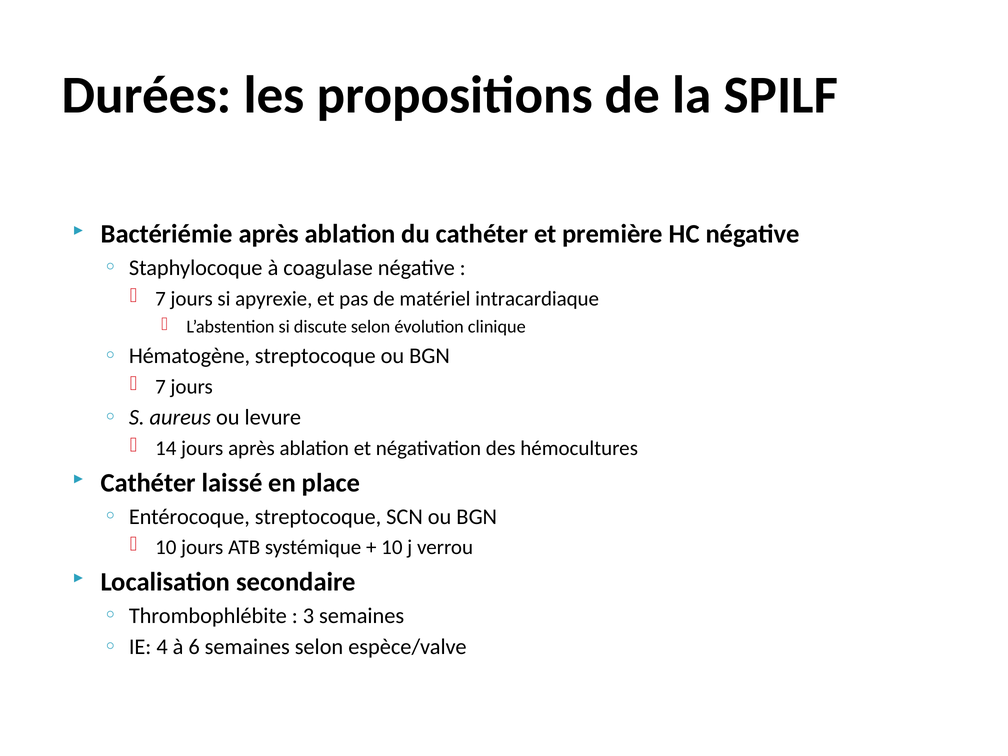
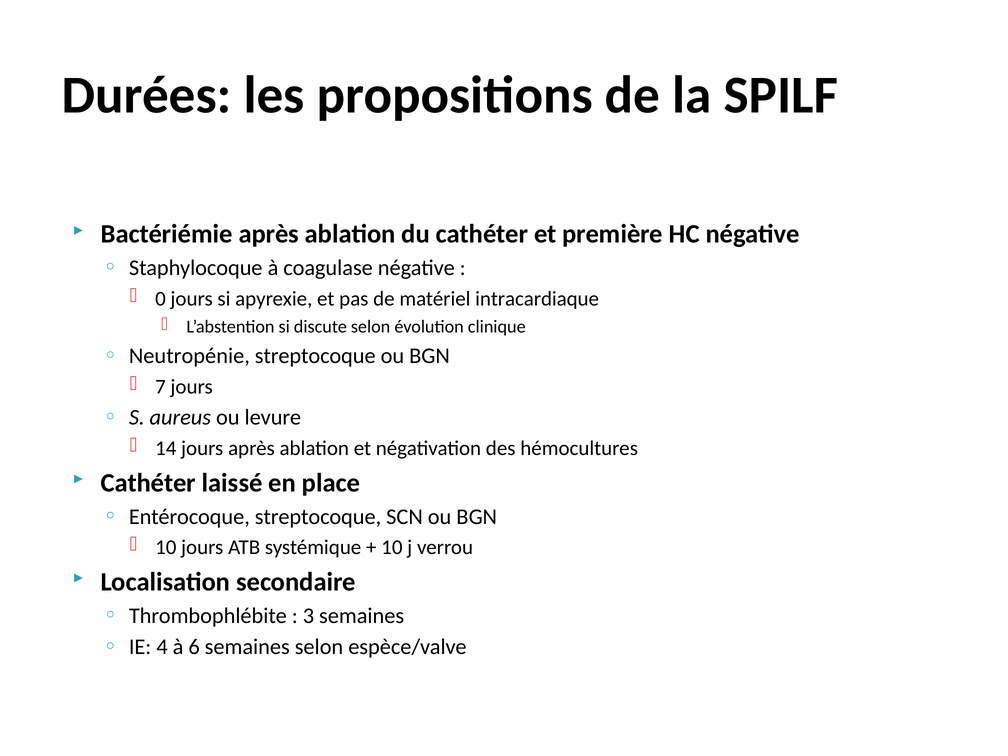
7: 7 -> 0 (160, 299)
Hématogène: Hématogène -> Neutropénie (189, 356)
